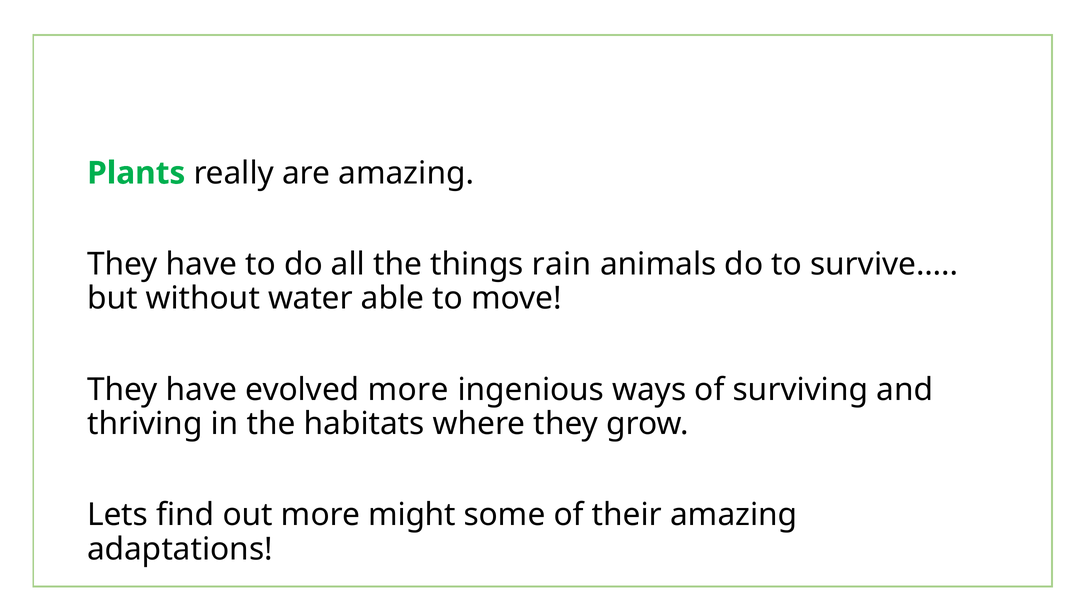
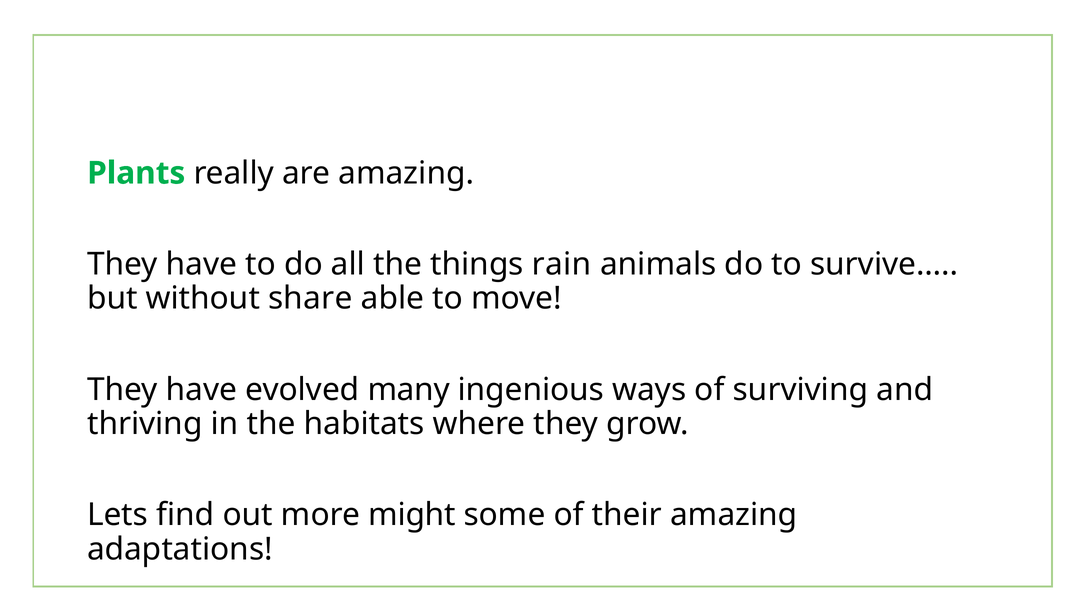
water: water -> share (310, 299)
evolved more: more -> many (409, 390)
